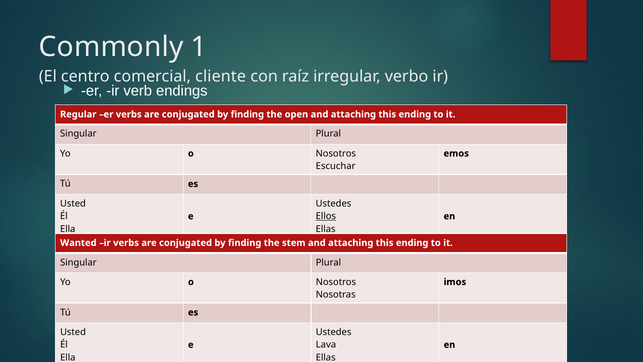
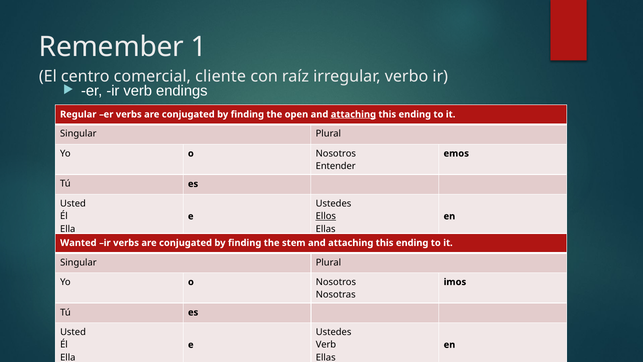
Commonly: Commonly -> Remember (111, 47)
attaching underline: none -> present (353, 114)
Escuchar: Escuchar -> Entender (336, 166)
Lava: Lava -> Verb (326, 344)
